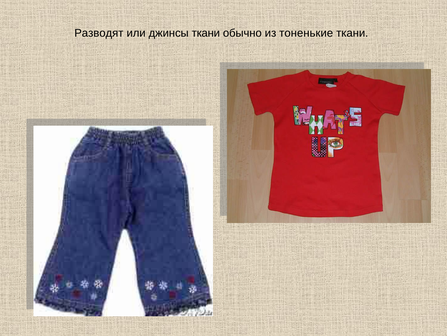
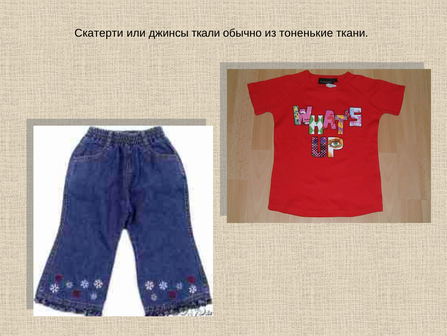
Разводят: Разводят -> Скатерти (99, 33)
джинсы ткани: ткани -> ткали (206, 33)
